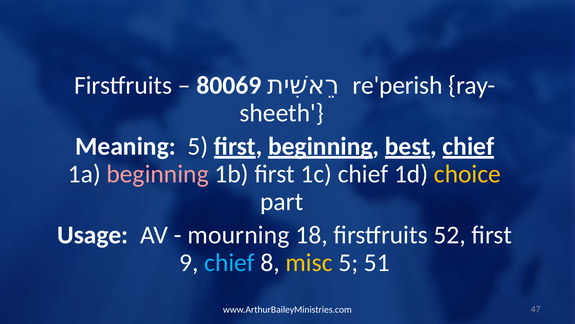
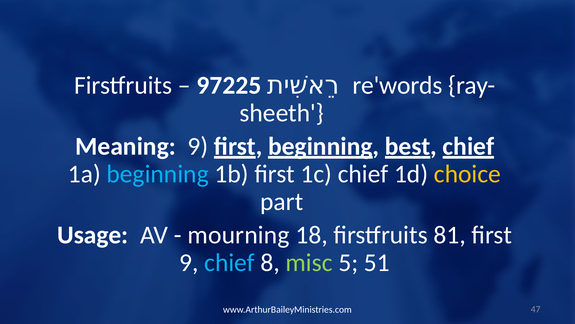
80069: 80069 -> 97225 (229, 85)
re'perish: re'perish -> re'words (398, 85)
Meaning 5: 5 -> 9 (198, 146)
beginning colour: pink -> light blue (158, 174)
52: 52 -> 81 (450, 235)
misc colour: yellow -> light green (309, 262)
